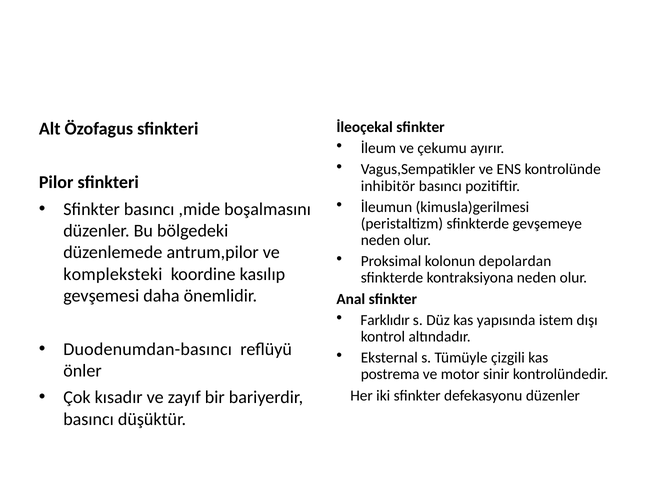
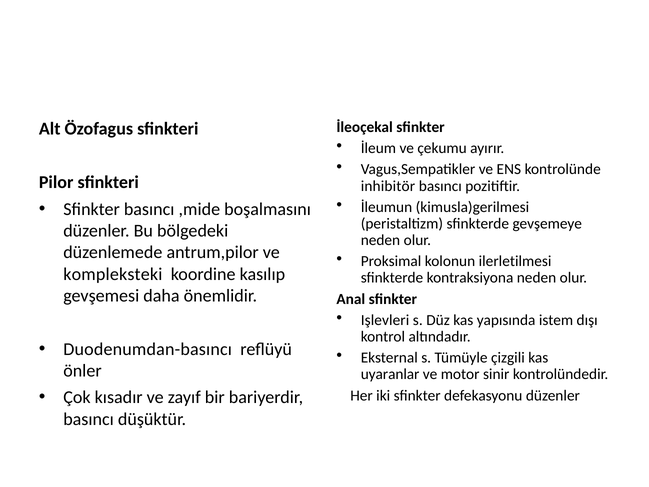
depolardan: depolardan -> ilerletilmesi (515, 261)
Farklıdır: Farklıdır -> Işlevleri (385, 320)
postrema: postrema -> uyaranlar (390, 374)
